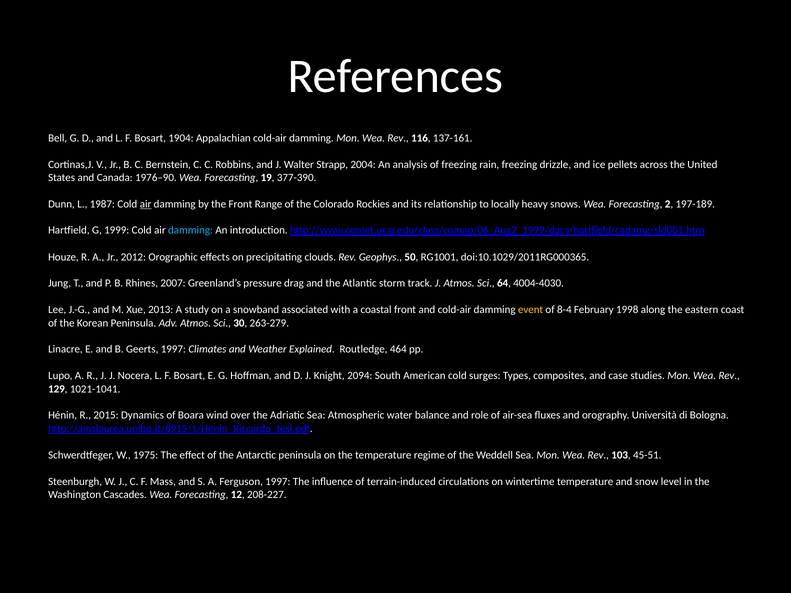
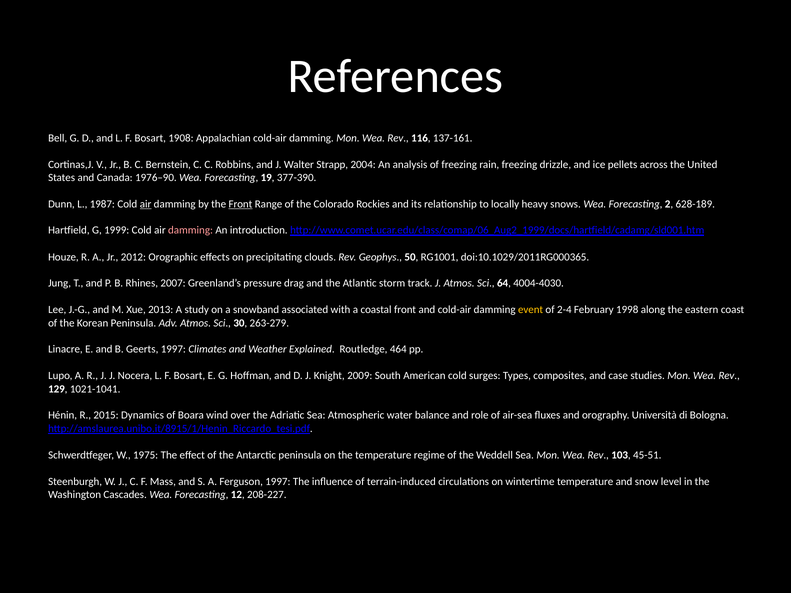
1904: 1904 -> 1908 (181, 138)
Front underline: none -> present (240, 204)
197-189: 197-189 -> 628-189 (695, 204)
damming colour: light blue -> pink (191, 230)
8-4: 8-4 -> 2-4 (564, 310)
2094: 2094 -> 2009 (360, 376)
